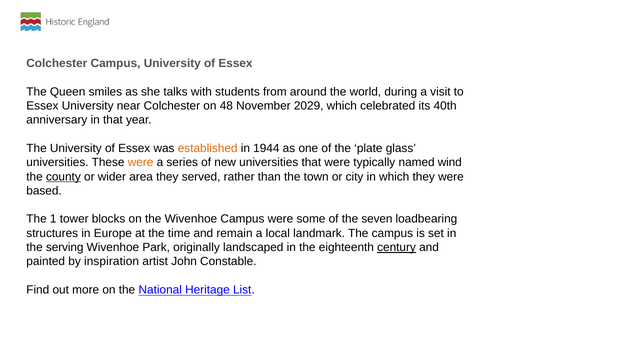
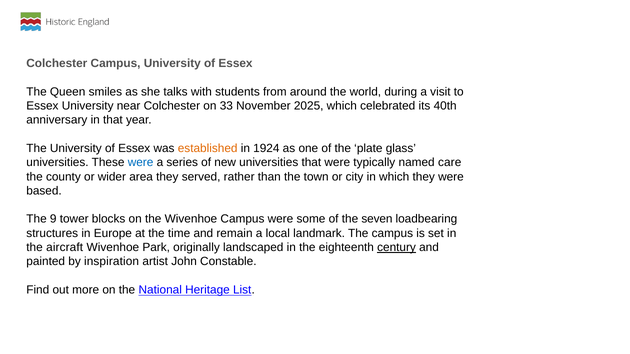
48: 48 -> 33 (226, 106)
2029: 2029 -> 2025 (309, 106)
1944: 1944 -> 1924 (266, 148)
were colour: orange -> blue (141, 163)
wind: wind -> care (450, 163)
county underline: present -> none (63, 177)
1: 1 -> 9 (53, 219)
serving: serving -> aircraft (65, 248)
